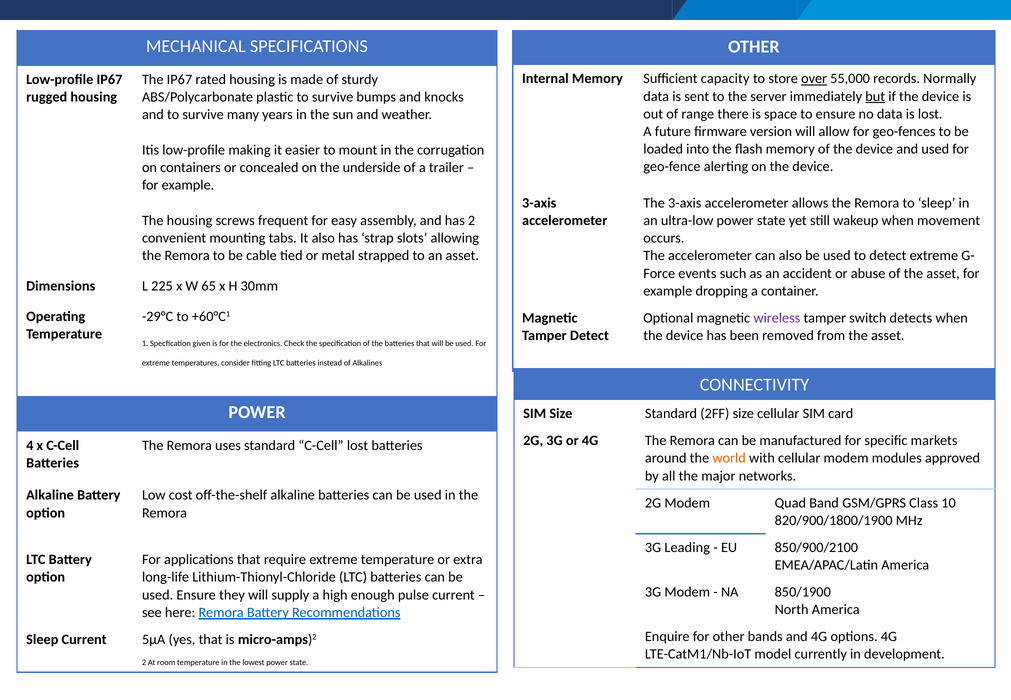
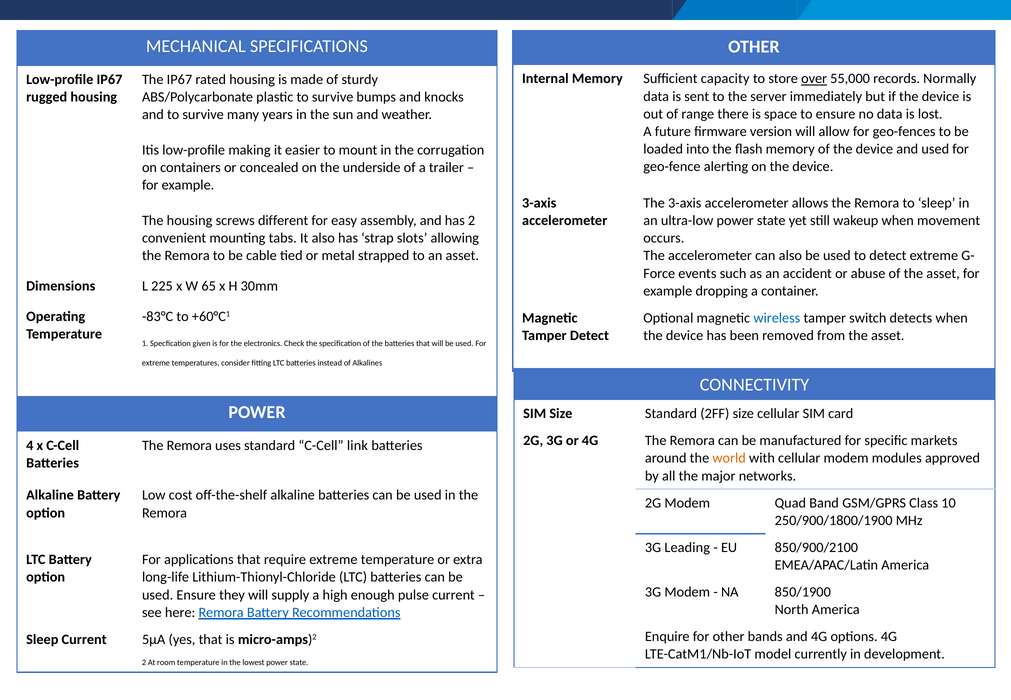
but underline: present -> none (875, 96)
frequent: frequent -> different (283, 220)
-29°C: -29°C -> -83°C (158, 316)
wireless colour: purple -> blue (777, 318)
C-Cell lost: lost -> link (357, 445)
820/900/1800/1900: 820/900/1800/1900 -> 250/900/1800/1900 (834, 520)
